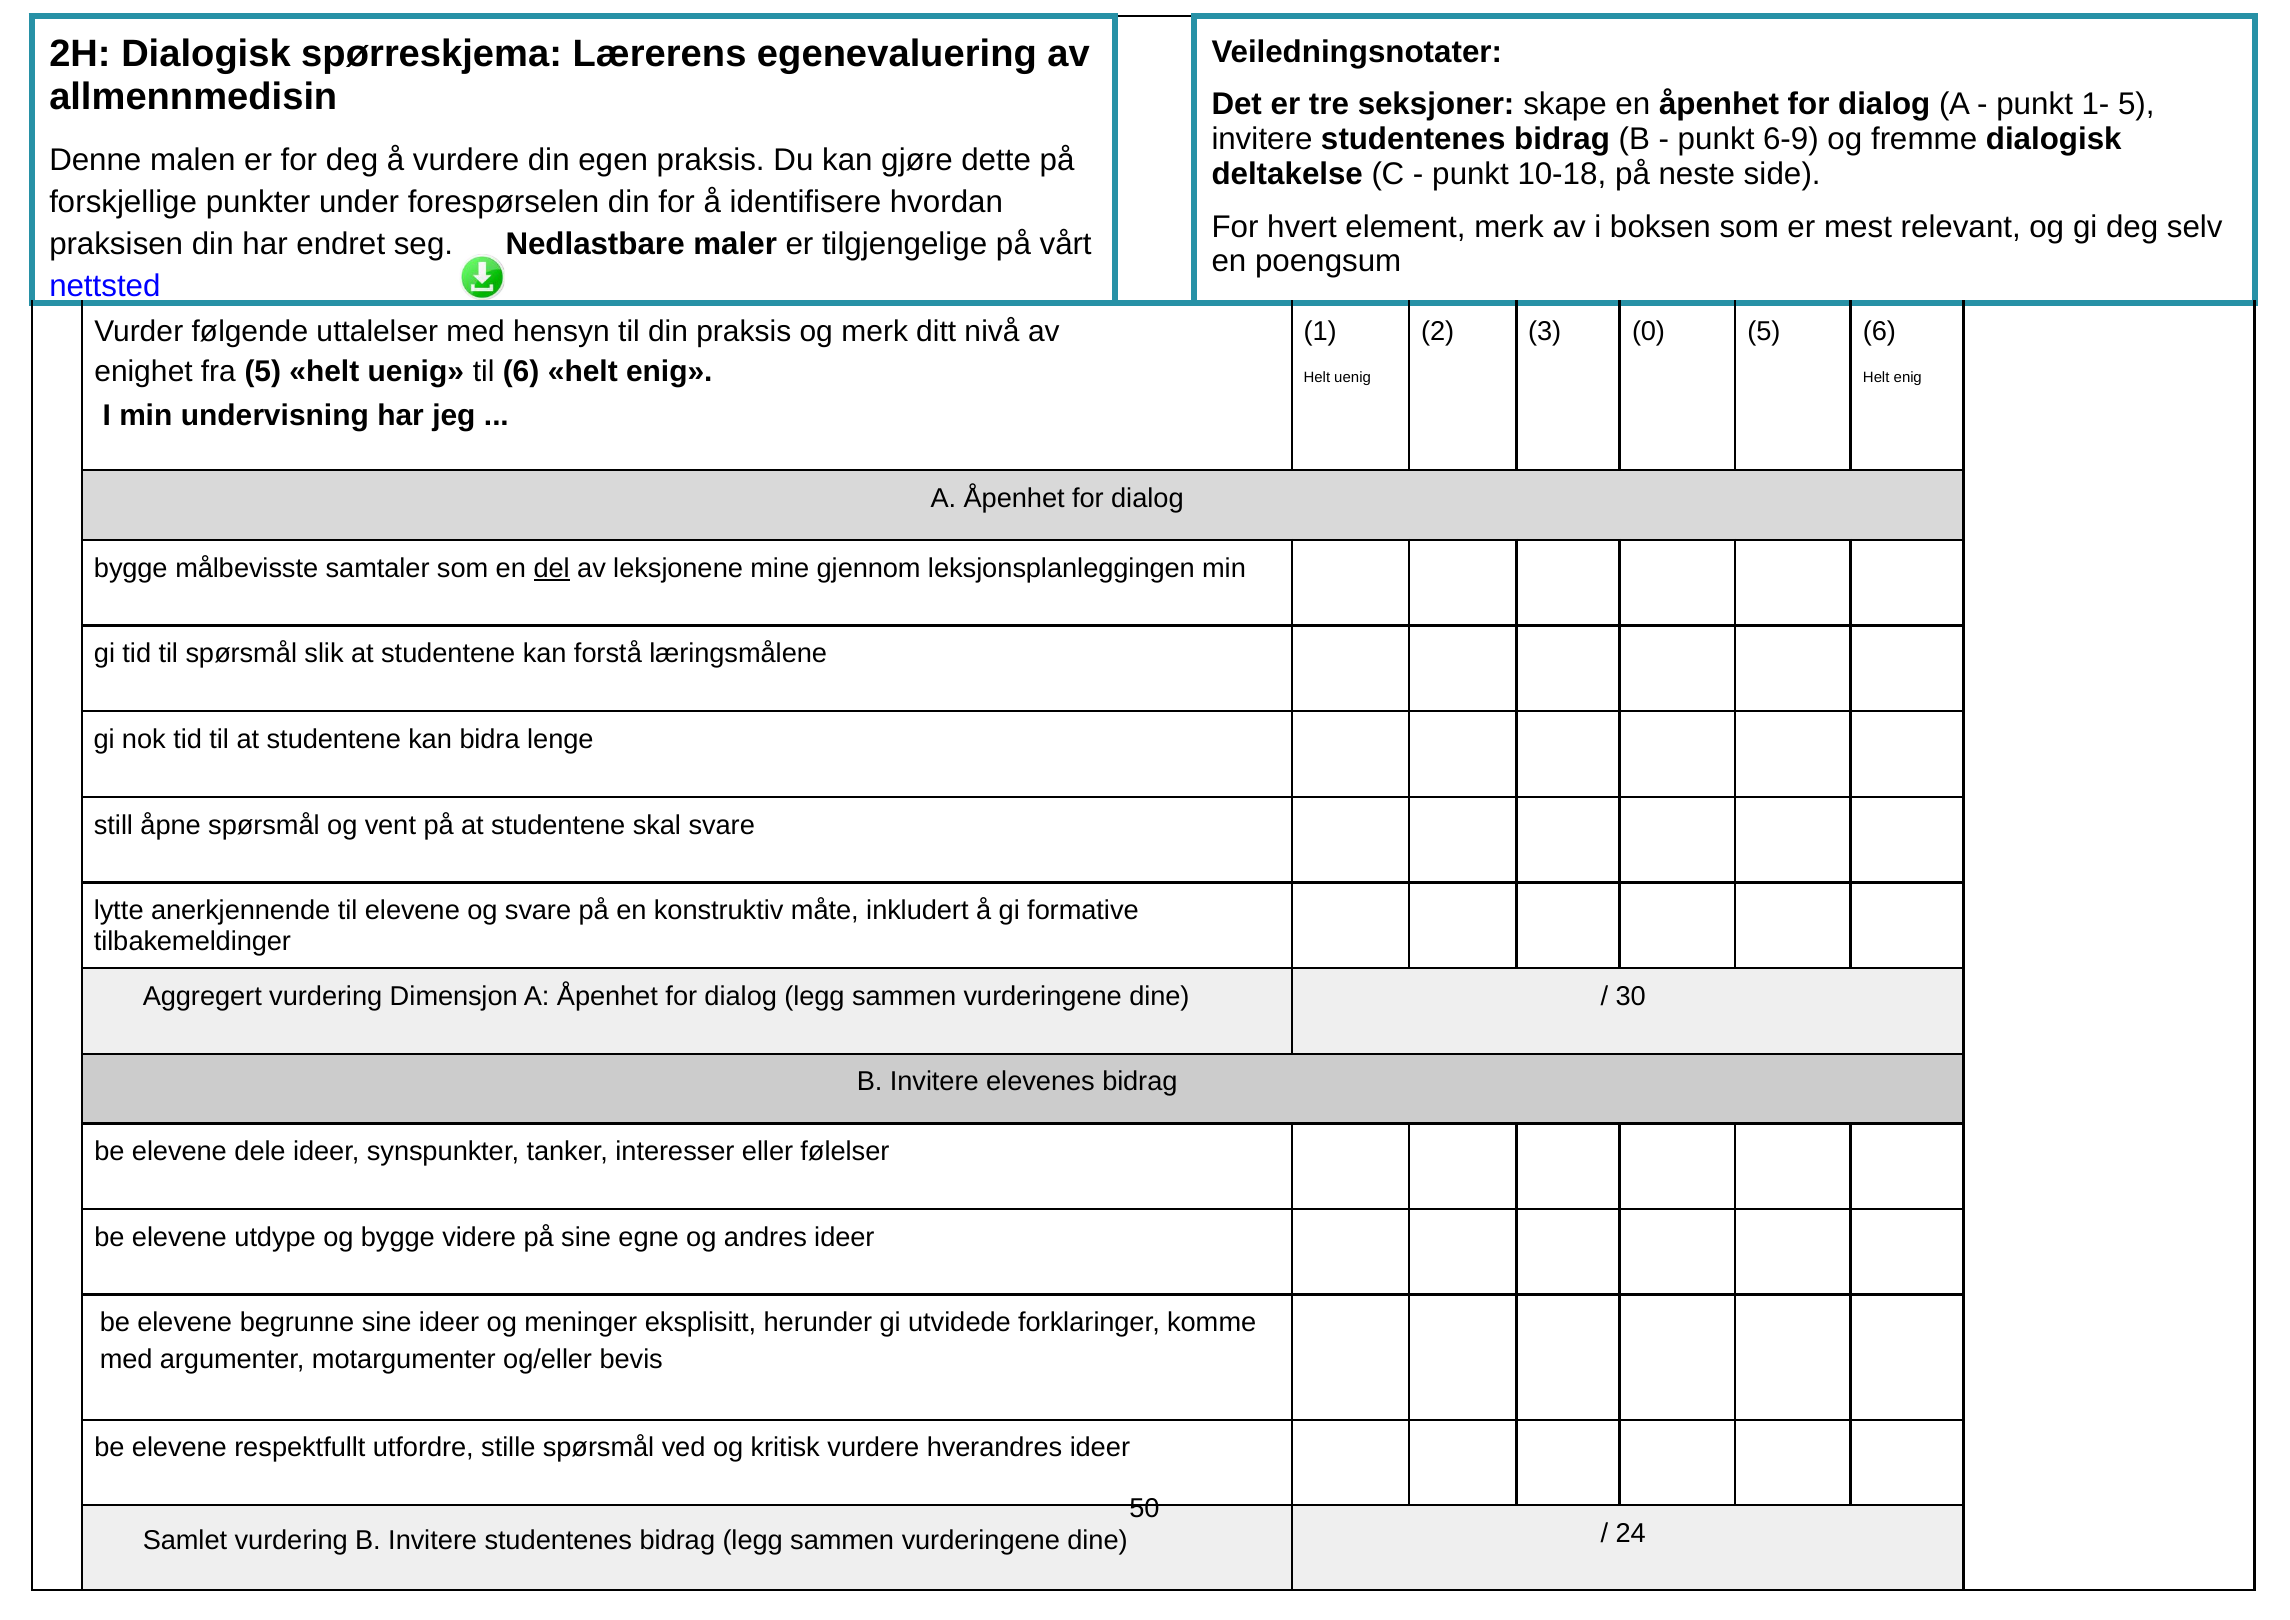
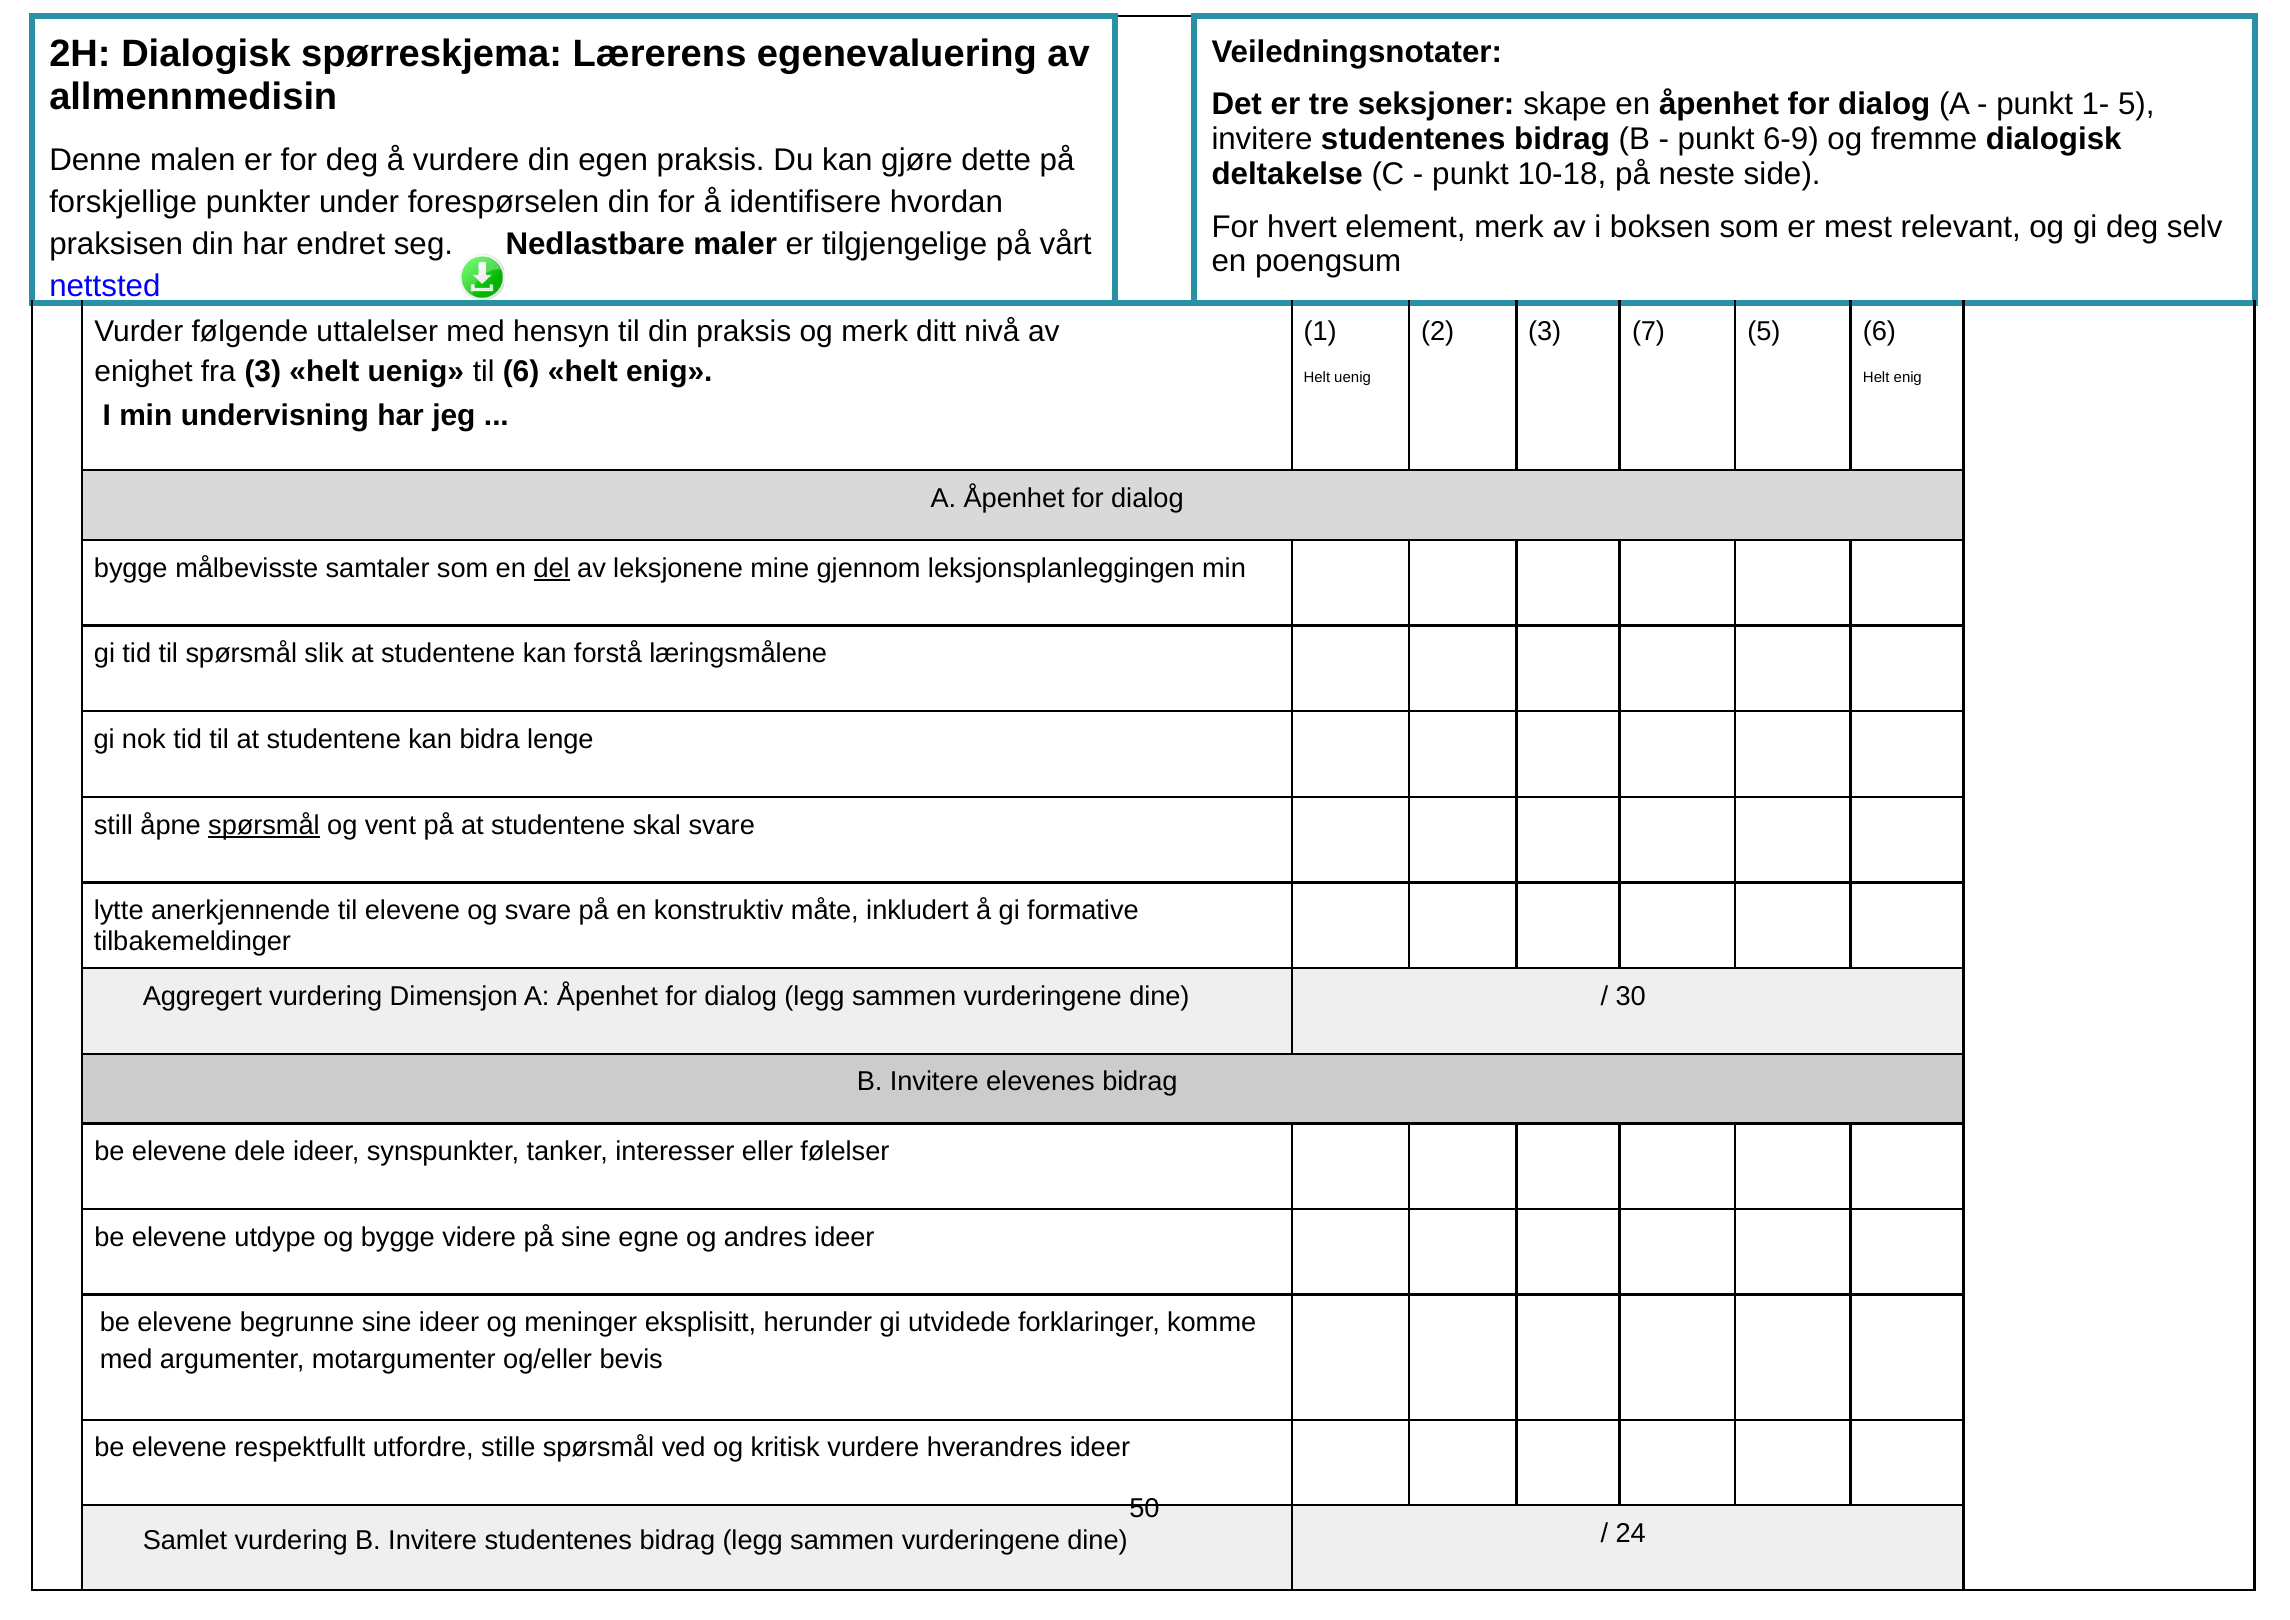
0: 0 -> 7 (1649, 331)
fra 5: 5 -> 3 (263, 372)
spørsmål underline: none -> present (264, 825)
